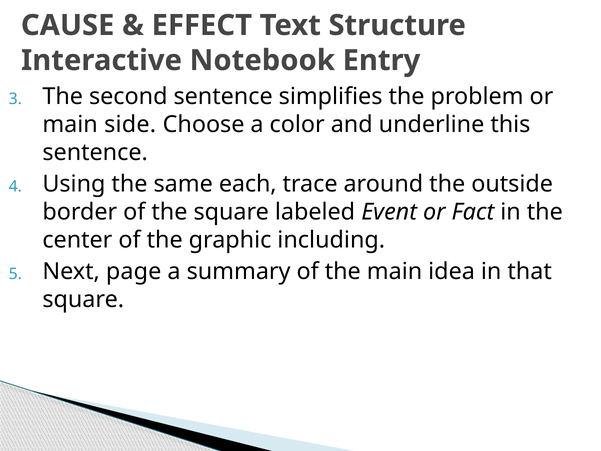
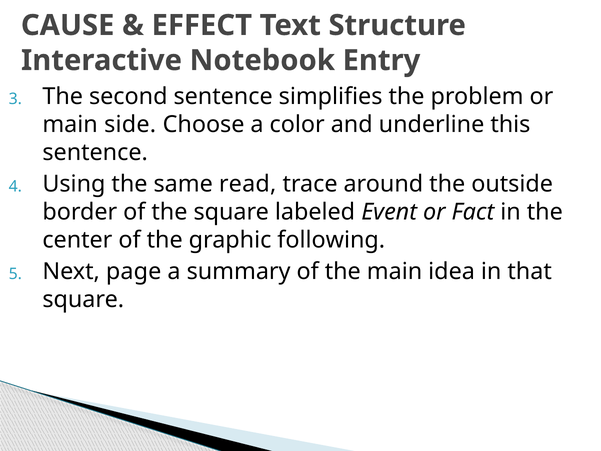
each: each -> read (248, 184)
including: including -> following (331, 240)
